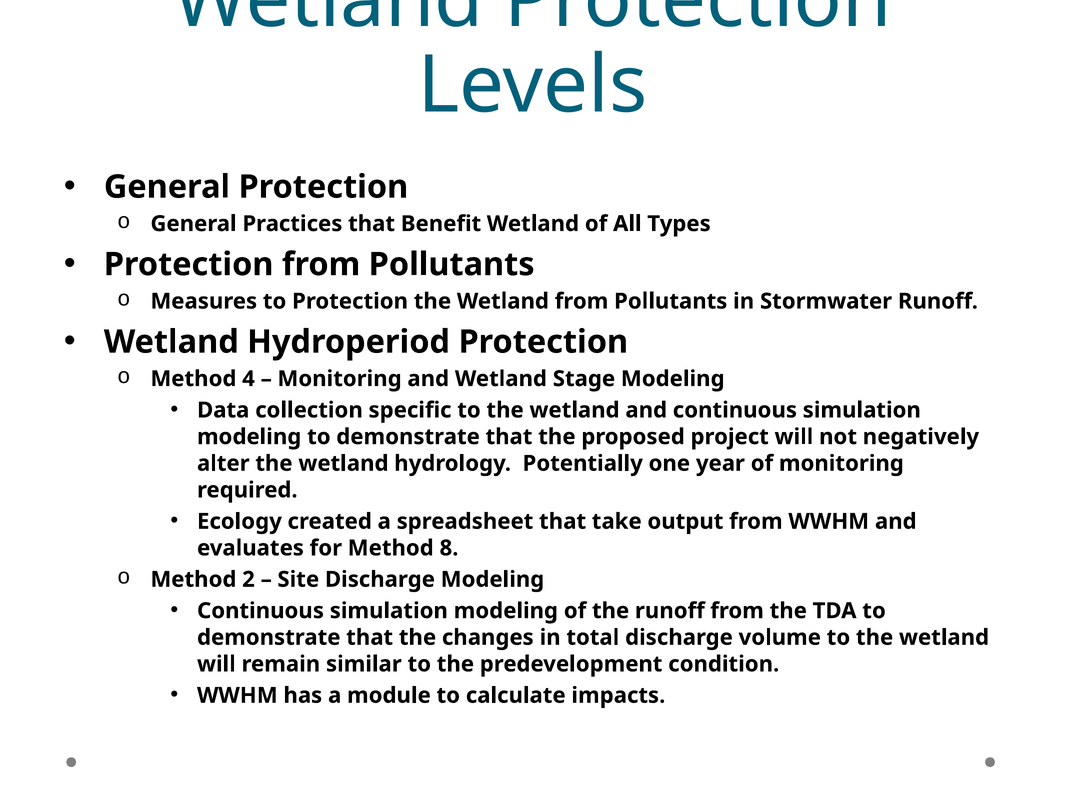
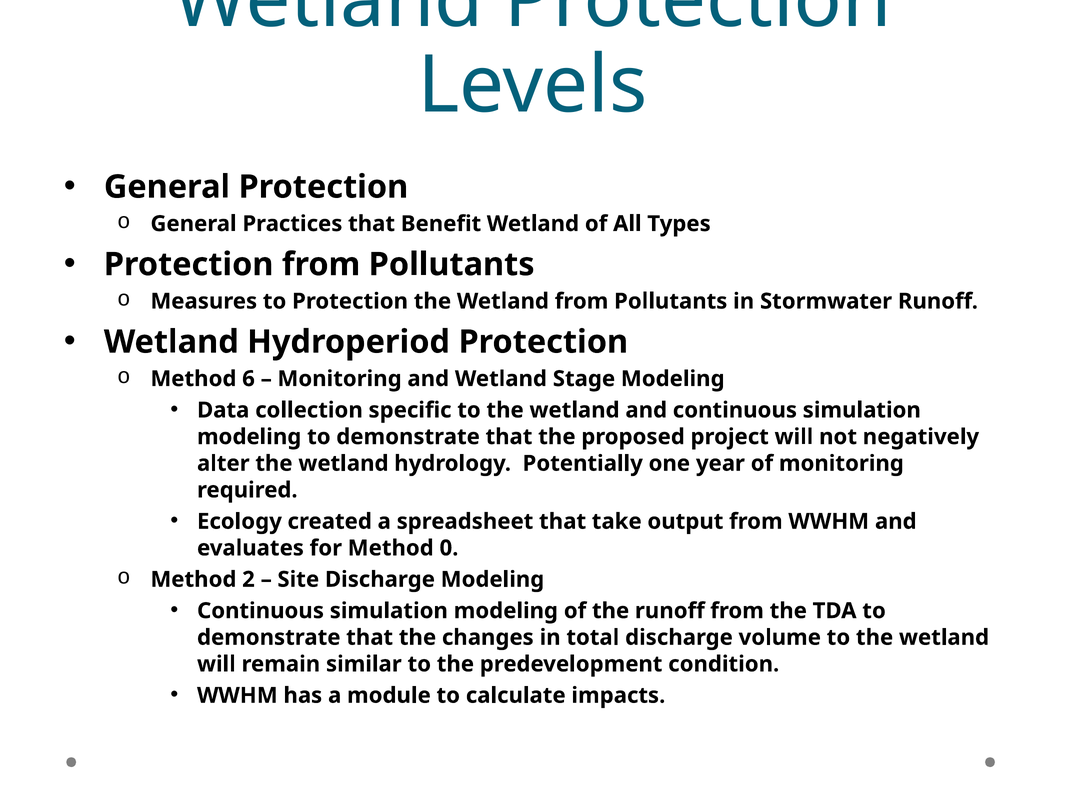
4: 4 -> 6 (248, 379)
8: 8 -> 0 (449, 548)
